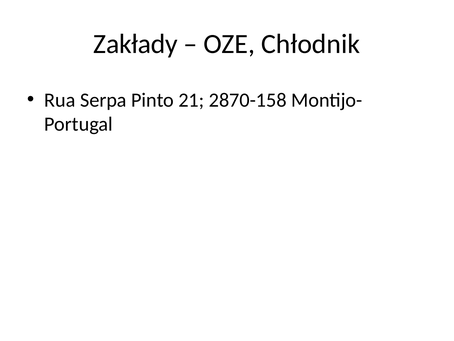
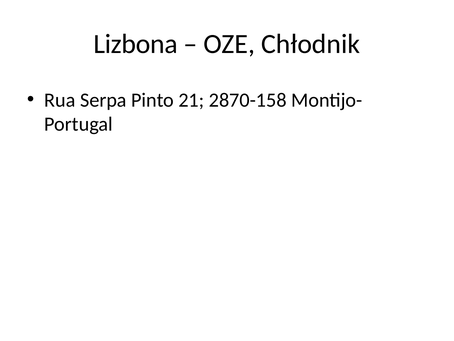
Zakłady: Zakłady -> Lizbona (136, 44)
